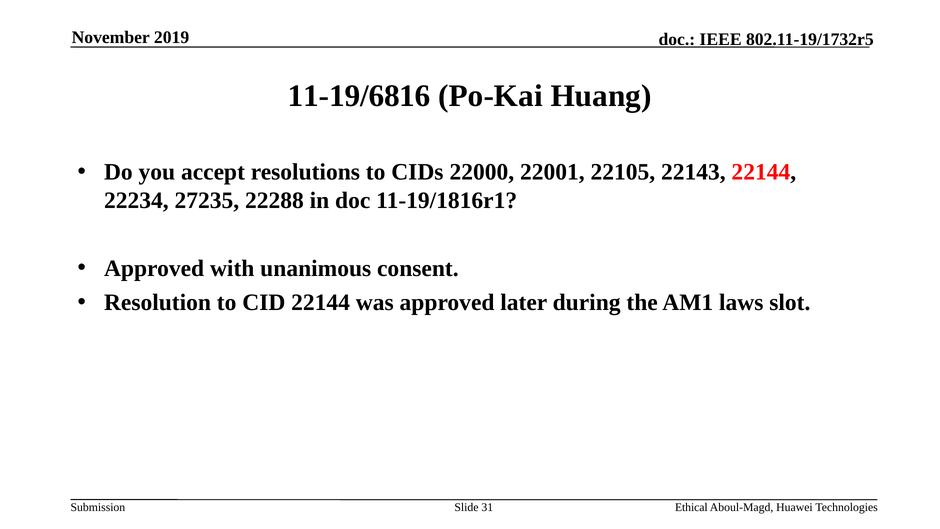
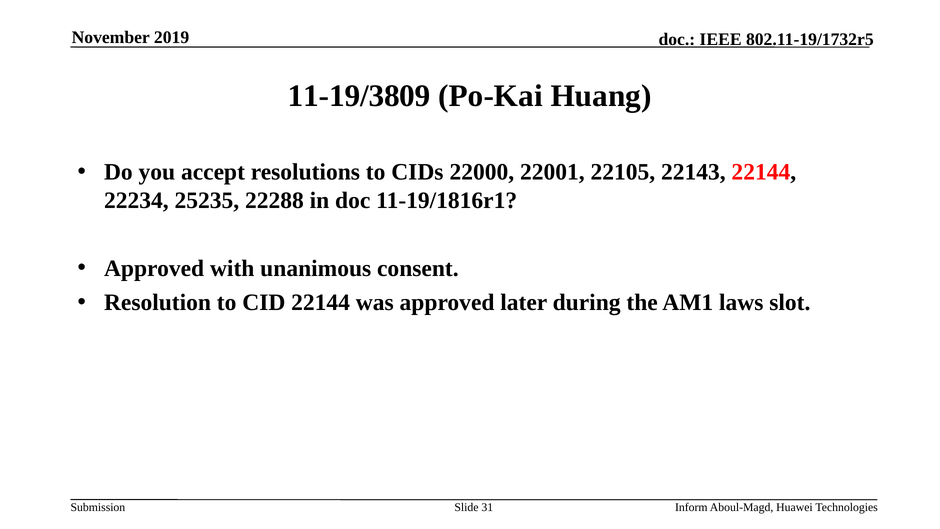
11-19/6816: 11-19/6816 -> 11-19/3809 (359, 96)
27235: 27235 -> 25235 (207, 200)
Ethical: Ethical -> Inform (691, 507)
